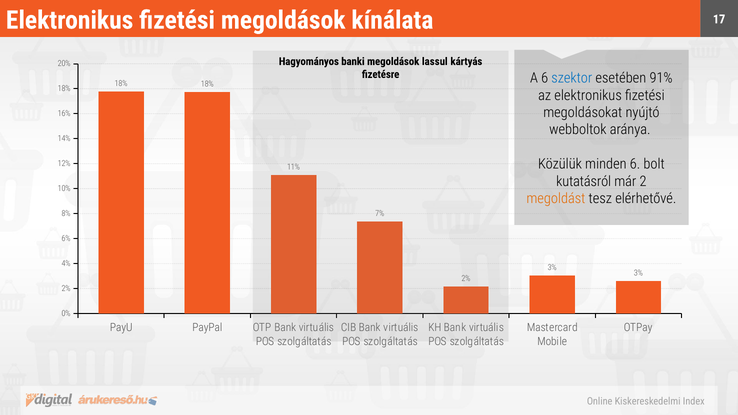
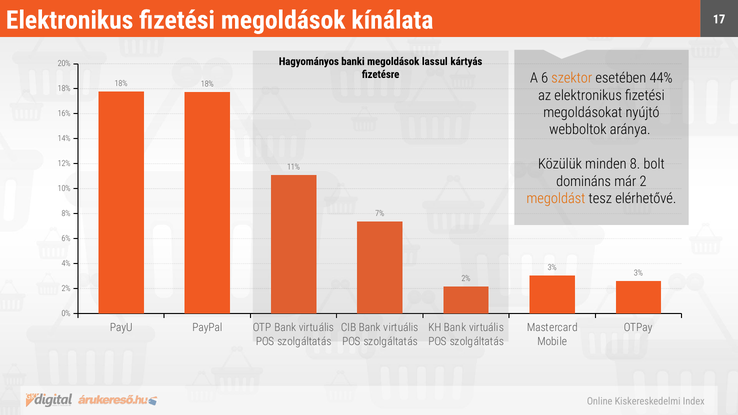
szektor colour: blue -> orange (572, 78)
91%: 91% -> 44% (661, 78)
minden 6: 6 -> 8 (635, 164)
kutatásról: kutatásról -> domináns (584, 181)
